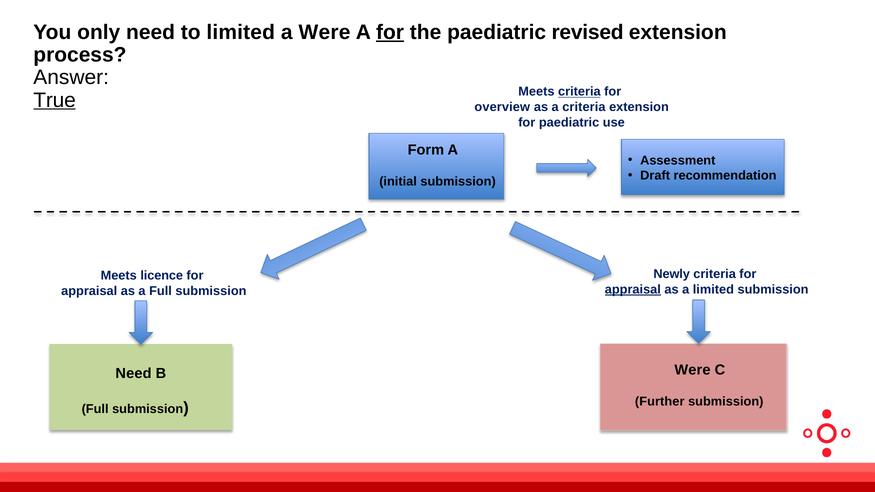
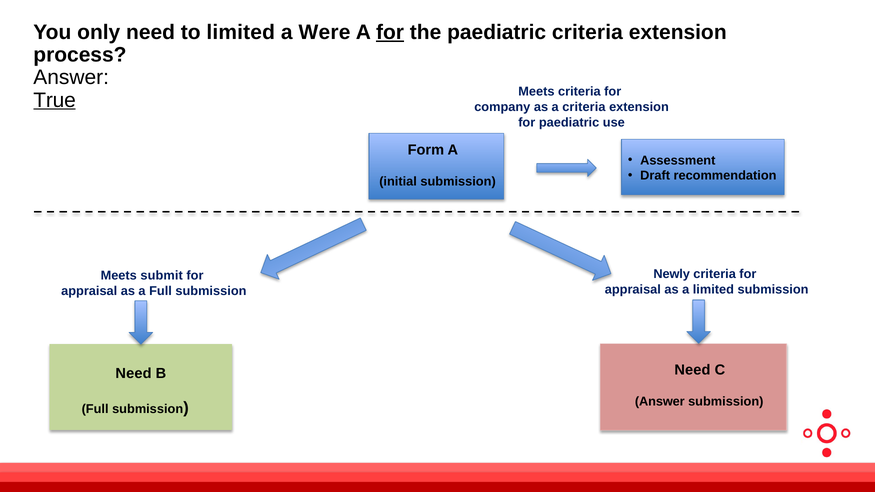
paediatric revised: revised -> criteria (587, 32)
criteria underline: present -> none (579, 92)
overview: overview -> company (502, 107)
licence: licence -> submit (162, 276)
appraisal underline: present -> none (633, 290)
Were: Were -> Need (692, 370)
Further: Further -> Answer (660, 402)
